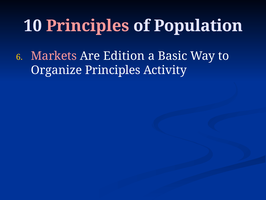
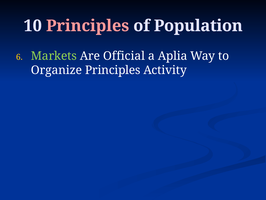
Markets colour: pink -> light green (54, 56)
Edition: Edition -> Official (124, 56)
Basic: Basic -> Aplia (173, 56)
